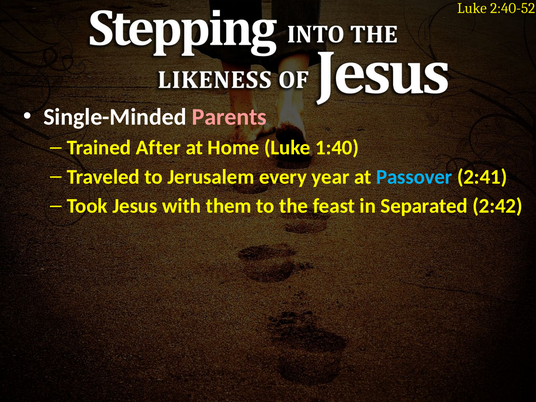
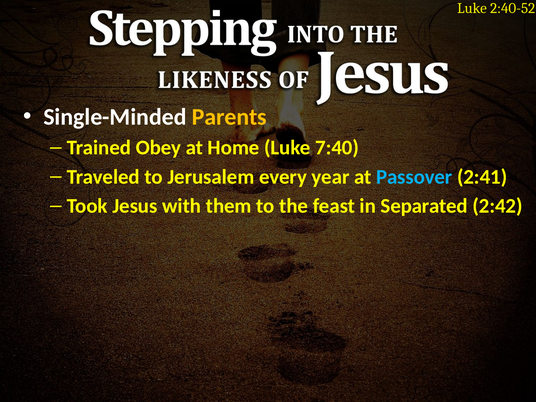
Parents colour: pink -> yellow (229, 117)
After: After -> Obey (158, 148)
1:40: 1:40 -> 7:40 (337, 148)
